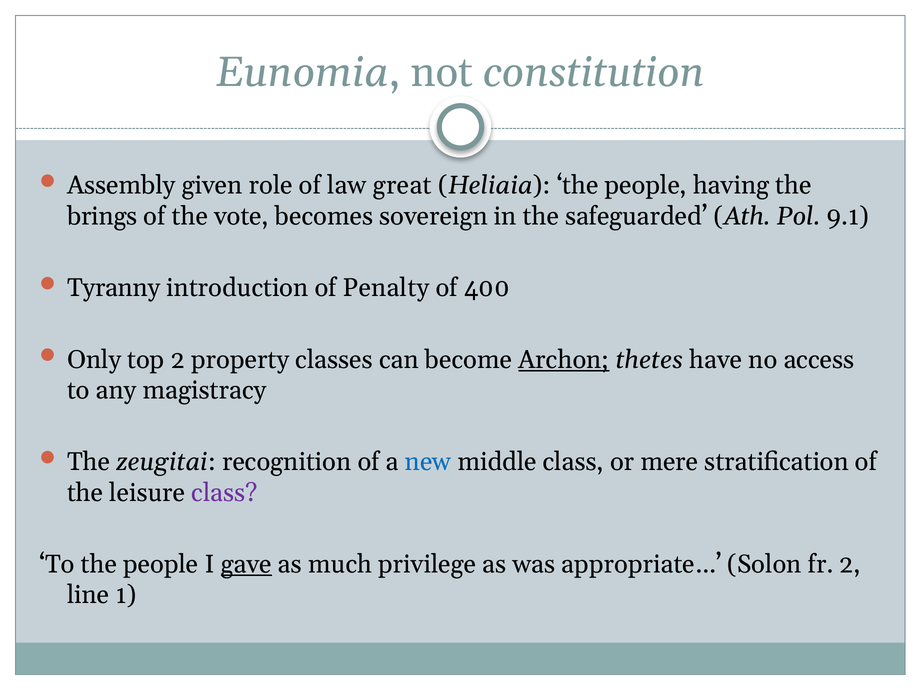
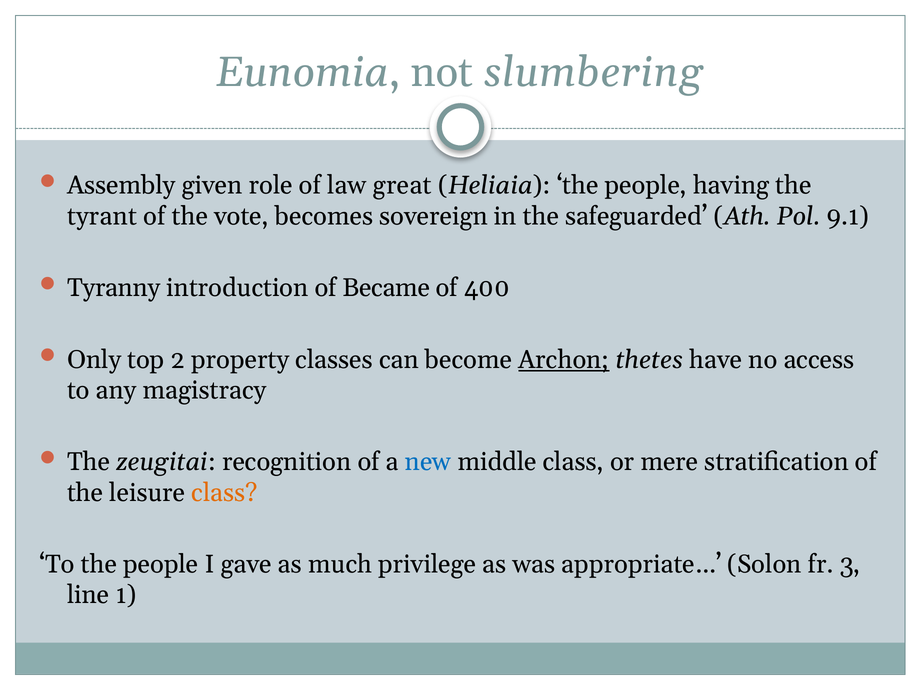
constitution: constitution -> slumbering (593, 73)
brings: brings -> tyrant (102, 217)
Penalty: Penalty -> Became (386, 288)
class colour: purple -> orange (225, 493)
gave underline: present -> none (246, 565)
fr 2: 2 -> 3 (850, 565)
